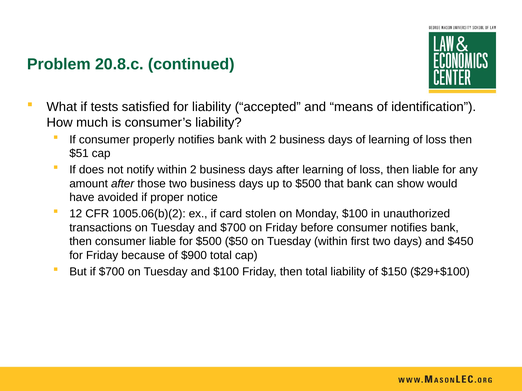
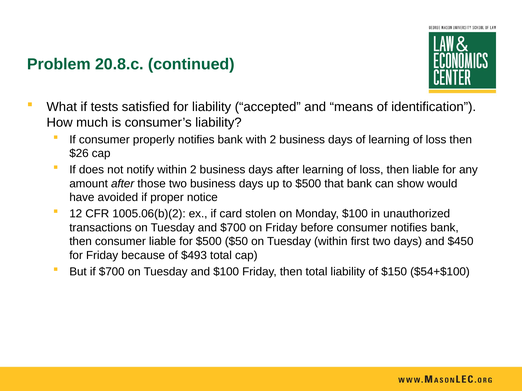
$51: $51 -> $26 (79, 154)
$900: $900 -> $493 (194, 256)
$29+$100: $29+$100 -> $54+$100 (440, 272)
